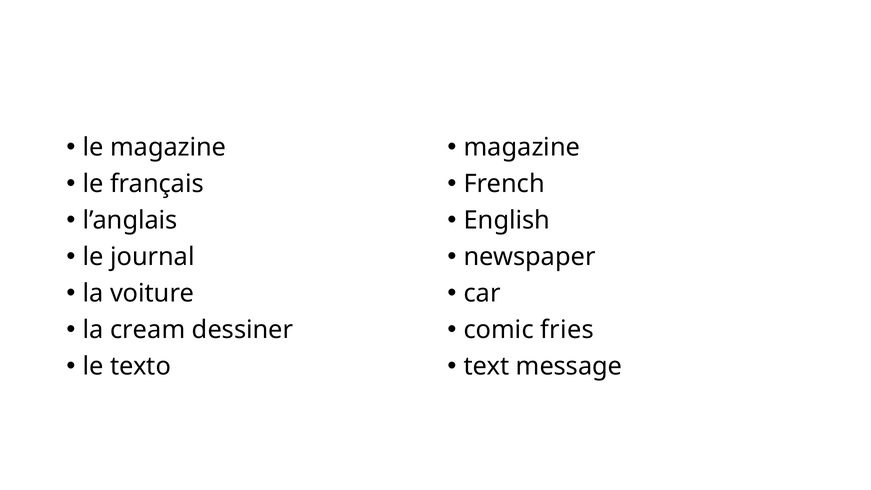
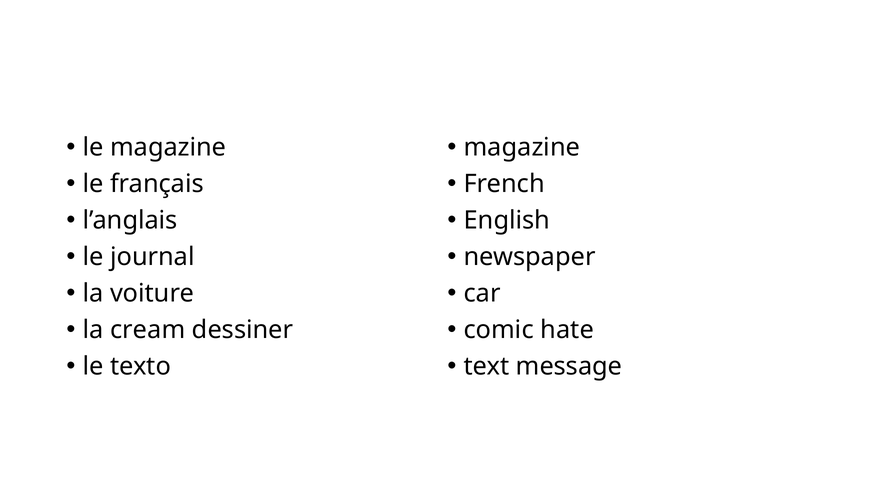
fries: fries -> hate (567, 330)
